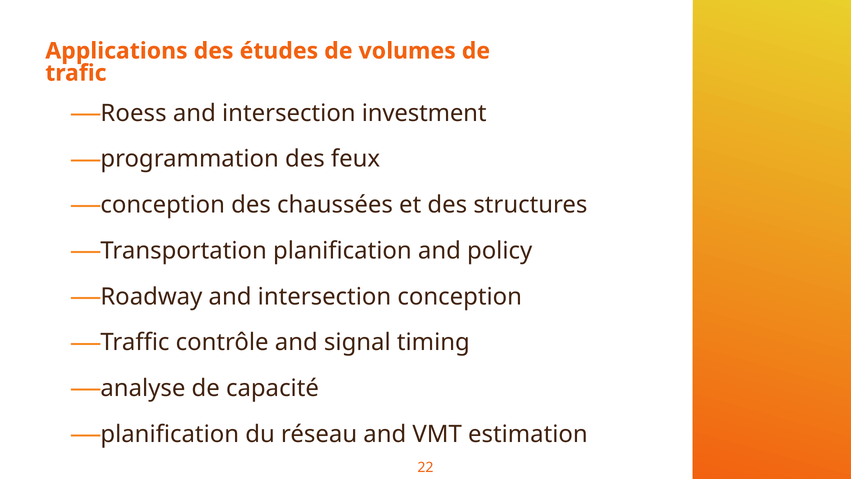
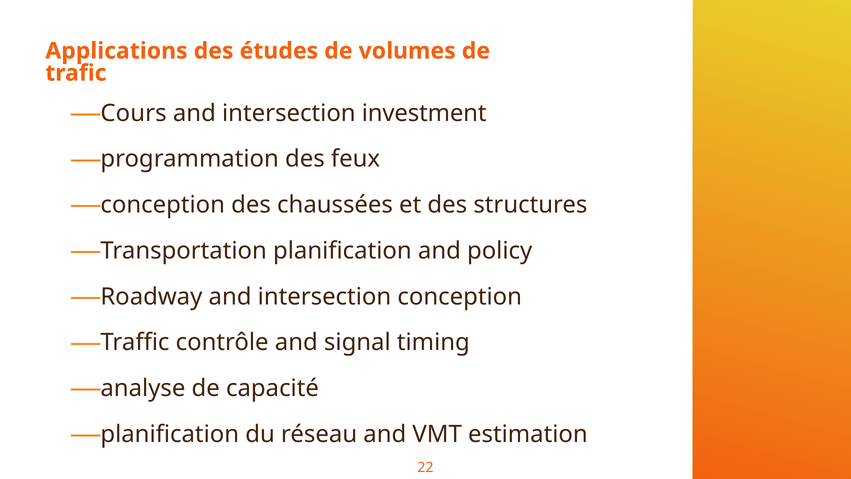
Roess: Roess -> Cours (134, 113)
